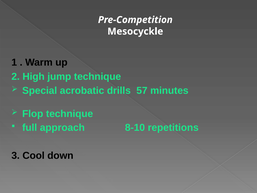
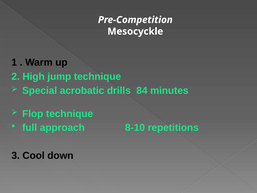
57: 57 -> 84 (142, 90)
